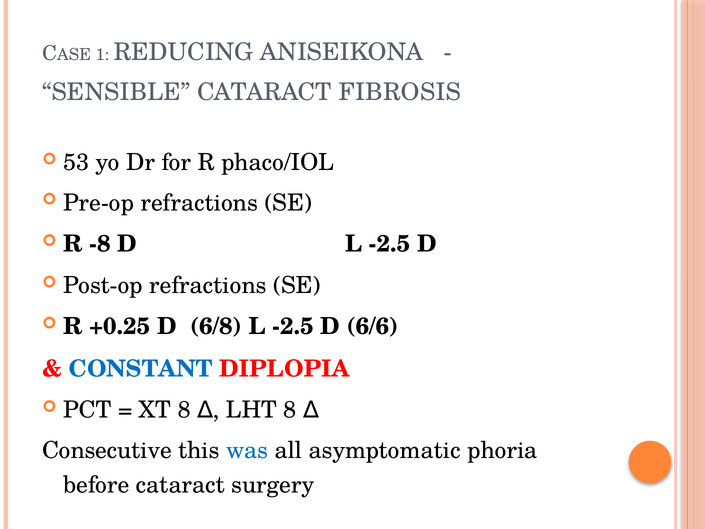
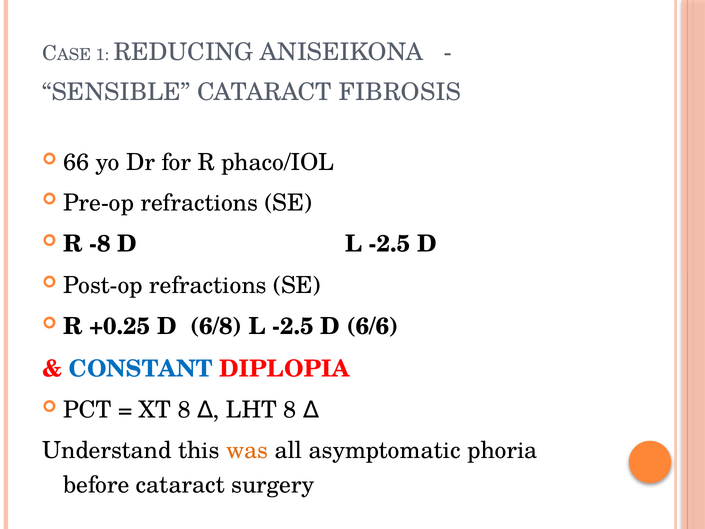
53: 53 -> 66 (76, 162)
Consecutive: Consecutive -> Understand (107, 450)
was colour: blue -> orange (247, 450)
